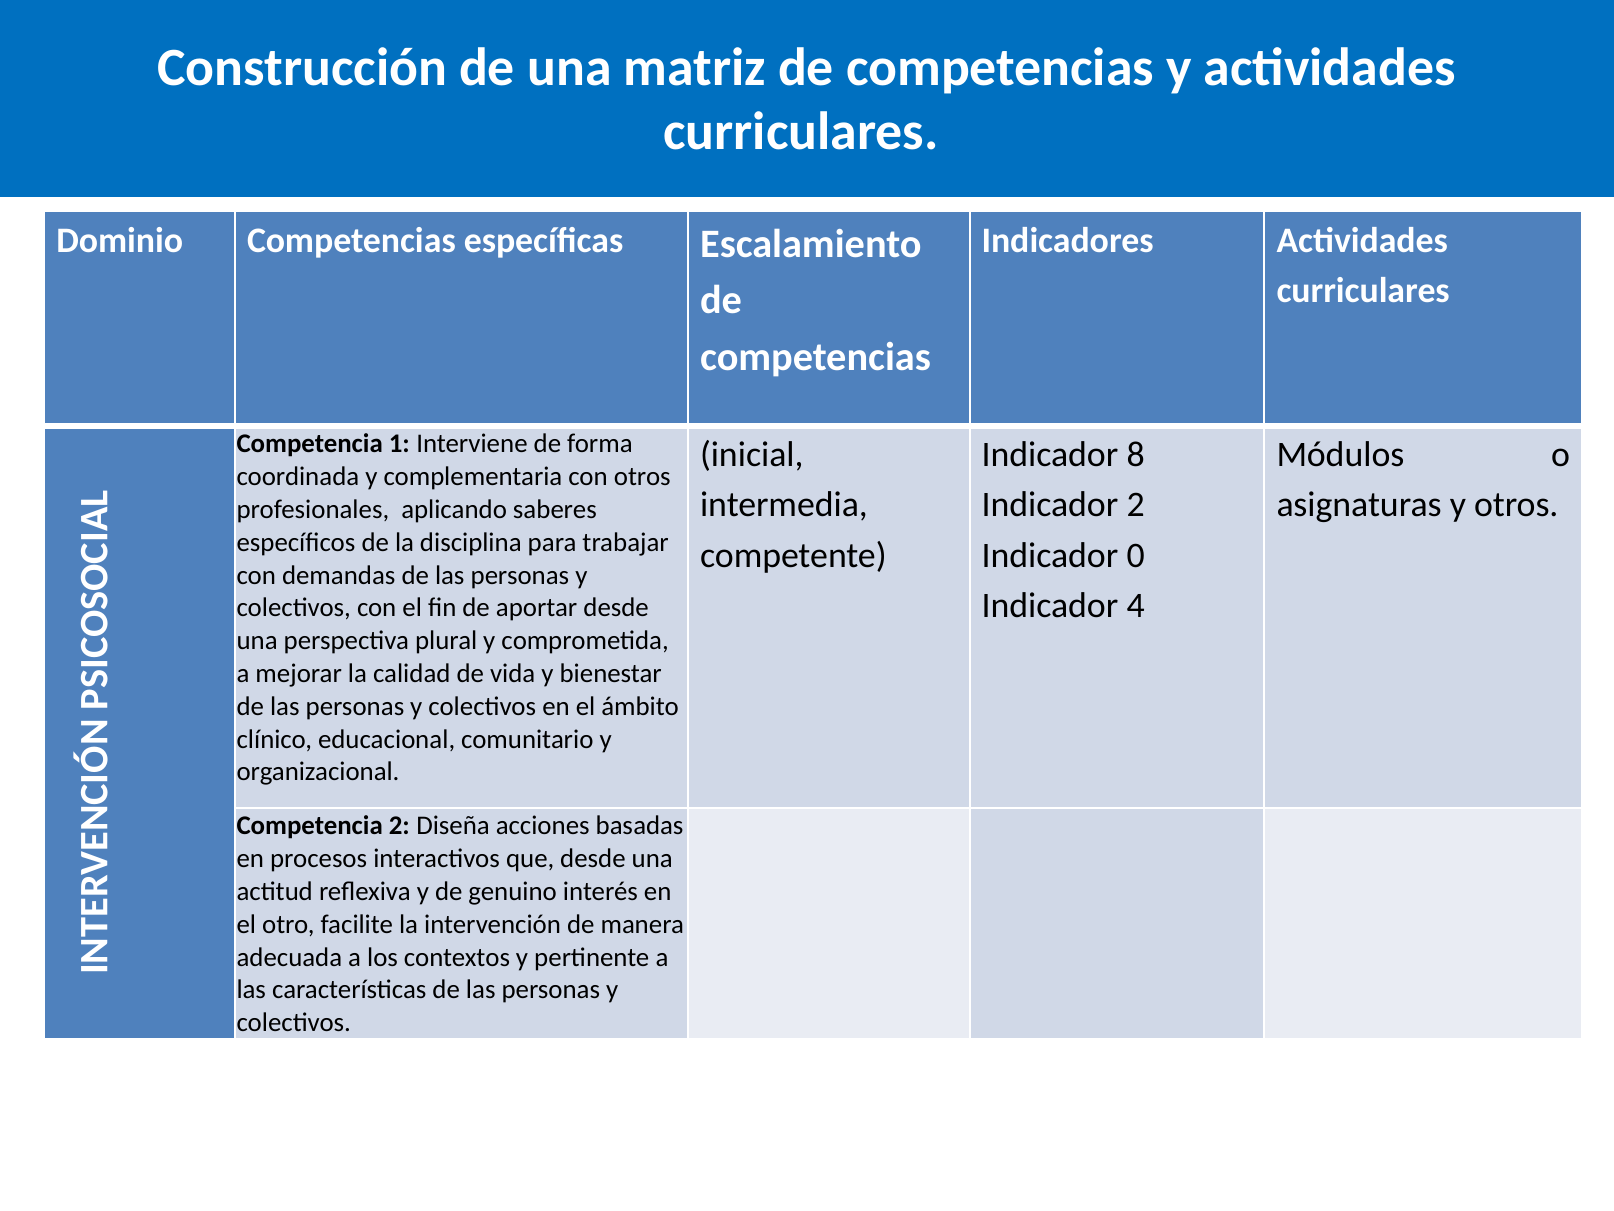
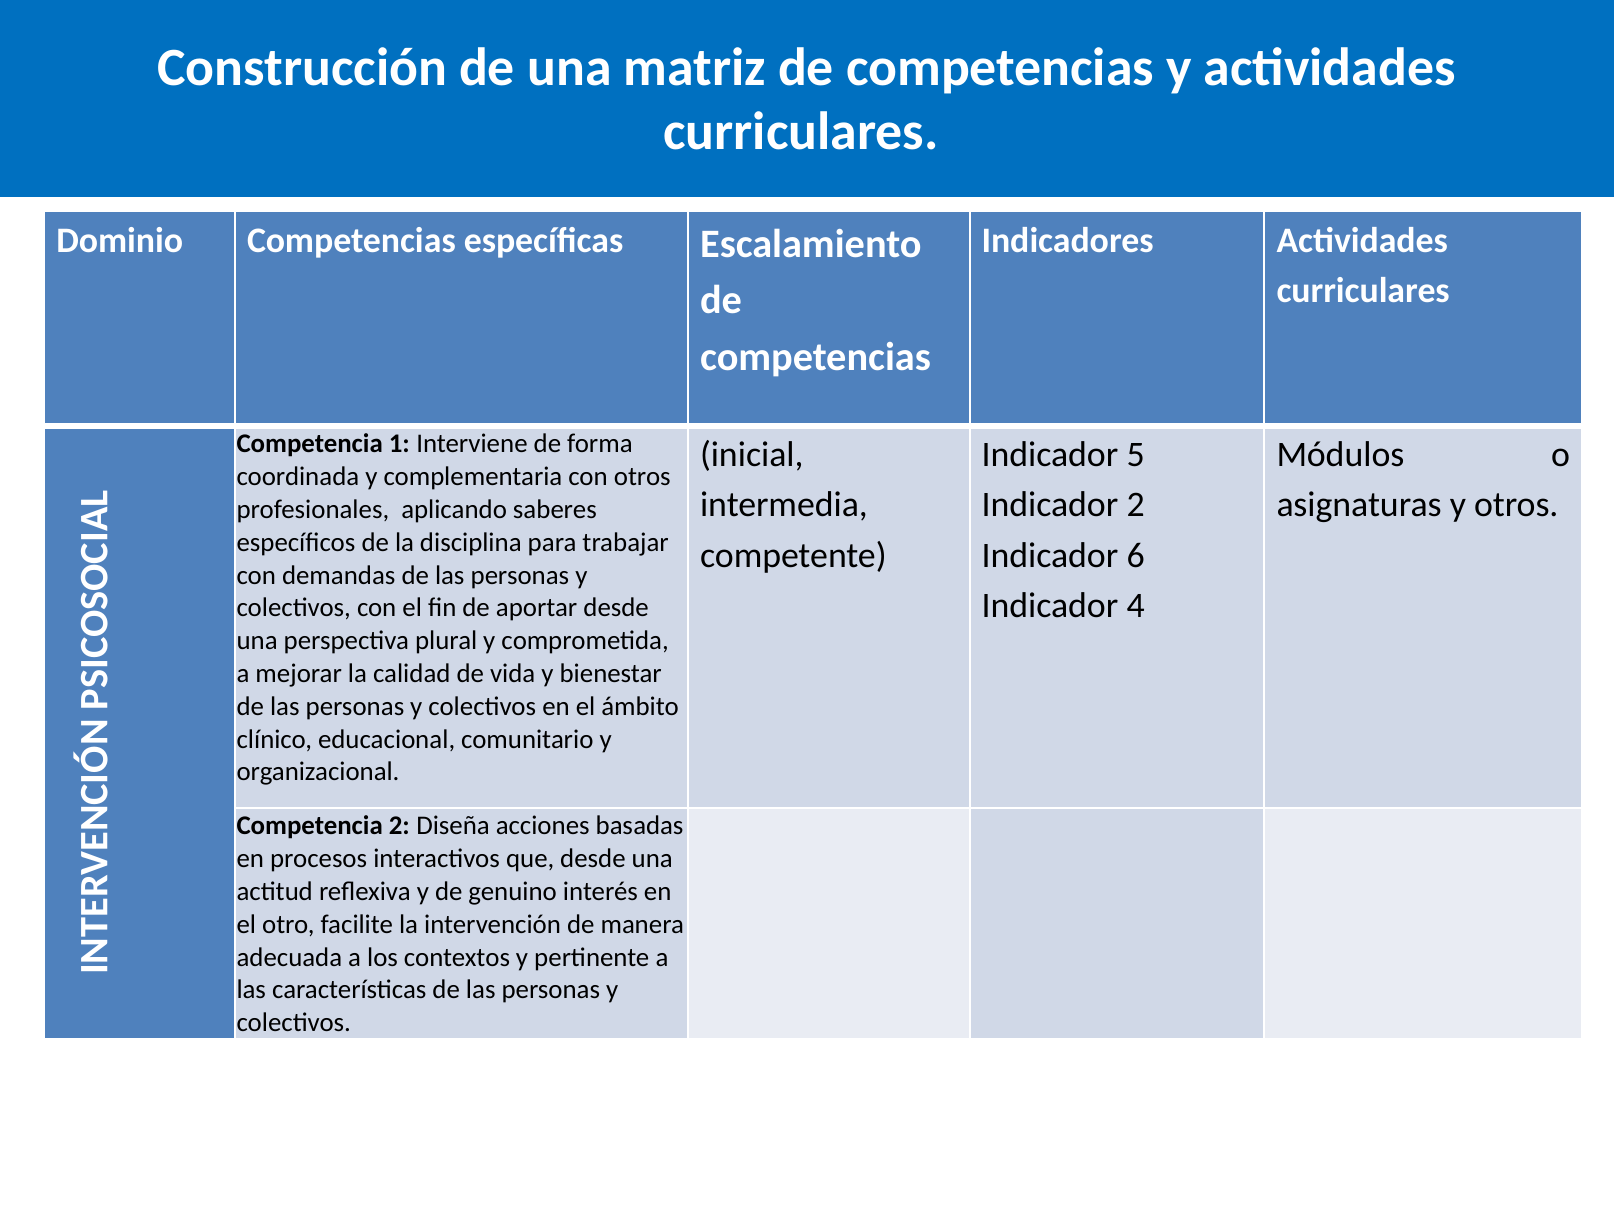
8: 8 -> 5 (1136, 454)
0: 0 -> 6 (1136, 555)
